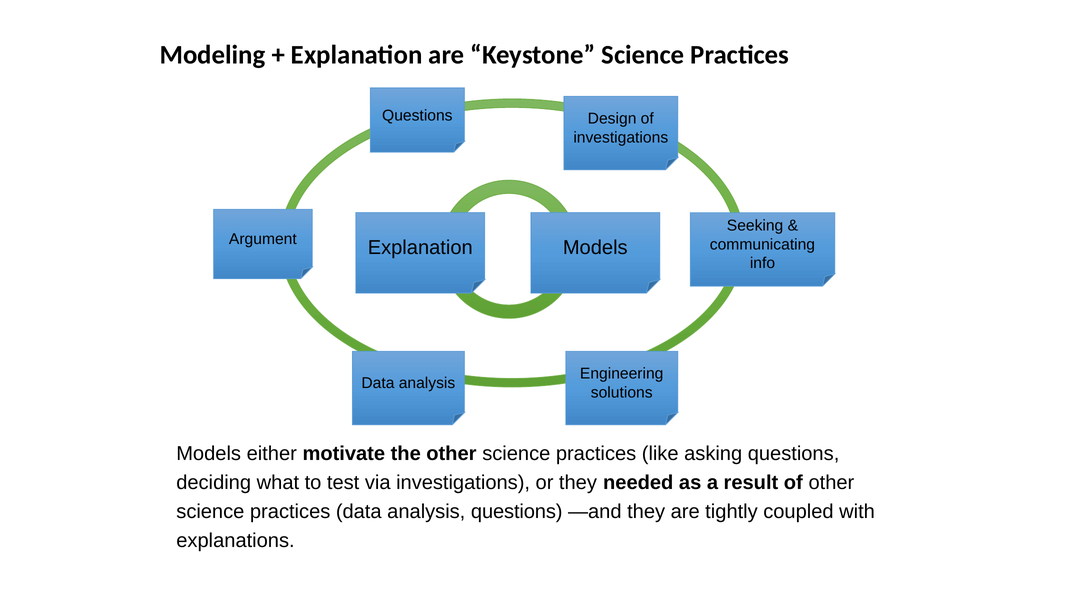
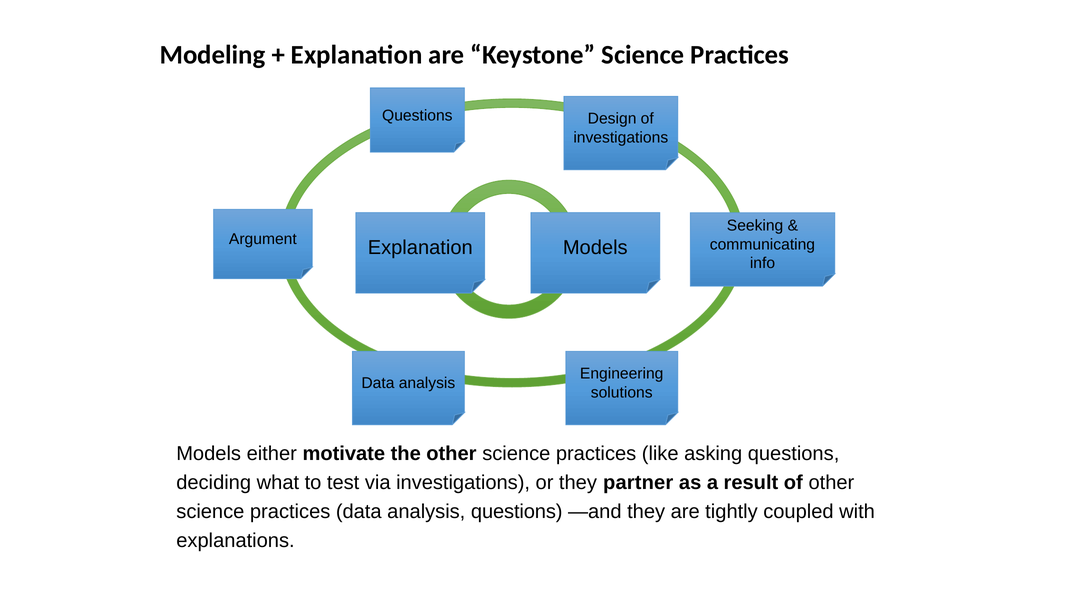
needed: needed -> partner (638, 483)
